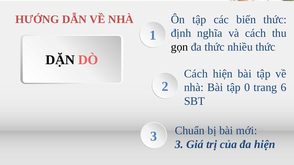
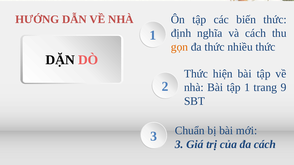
gọn colour: black -> orange (179, 47)
Cách: Cách -> Thức (196, 74)
tập 0: 0 -> 1 (247, 88)
6: 6 -> 9 (283, 88)
đa hiện: hiện -> cách (265, 145)
